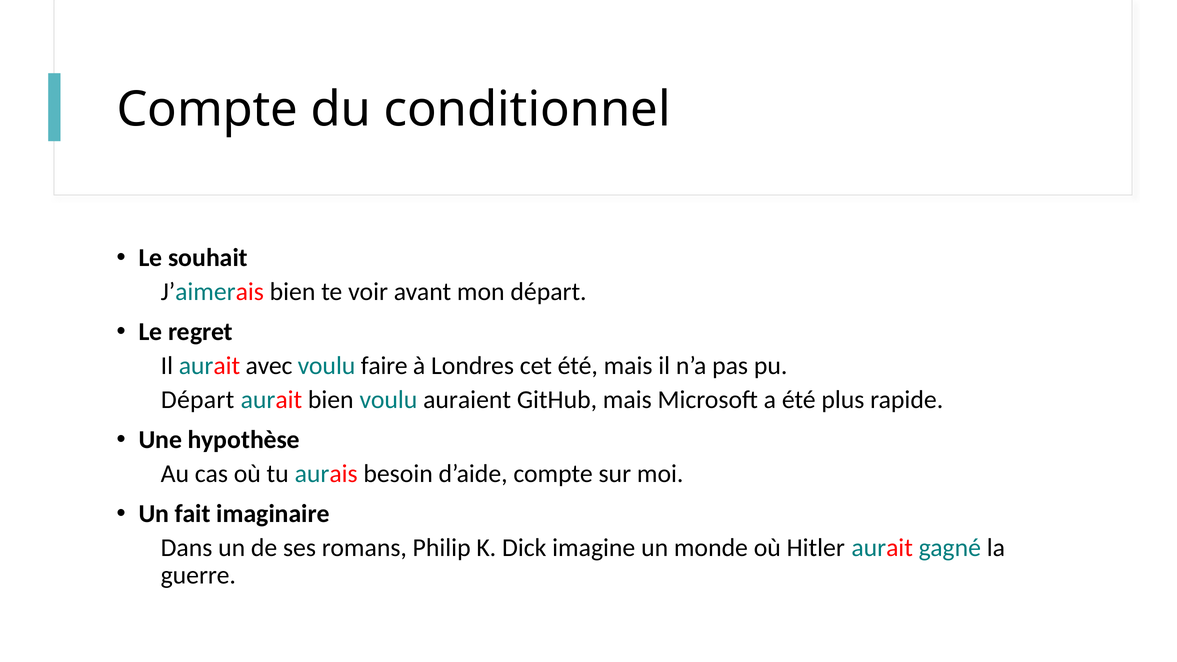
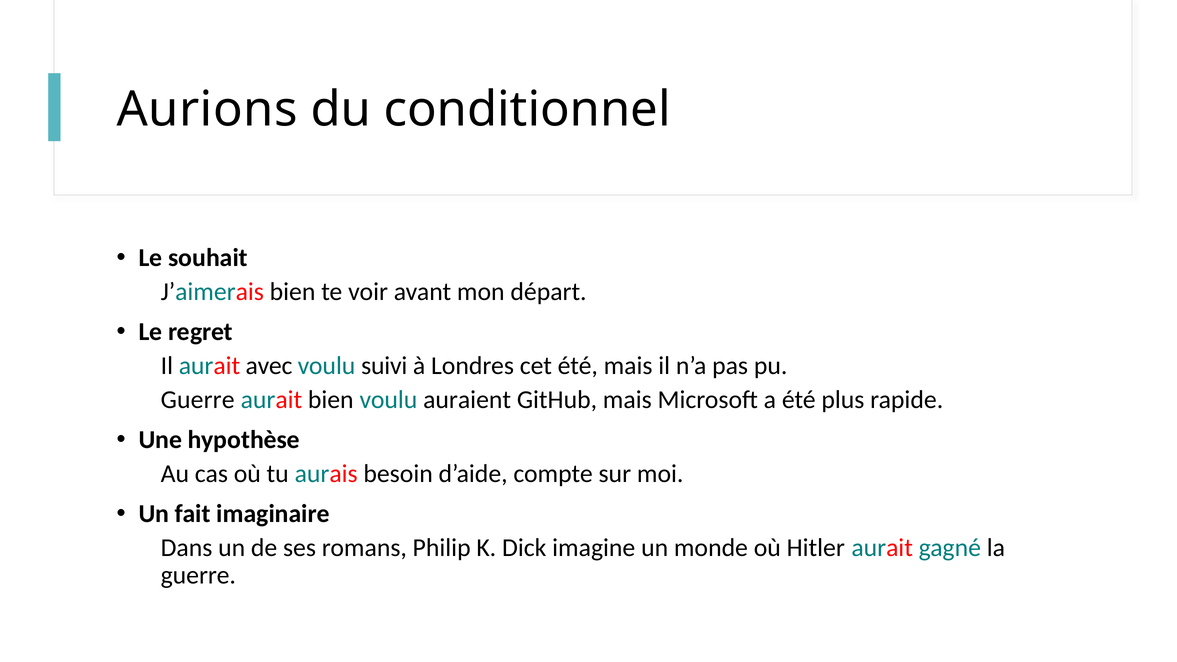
Compte: Compte -> Aurions (207, 110)
faire: faire -> suivi (384, 366)
Départ: Départ -> Guerre (198, 400)
